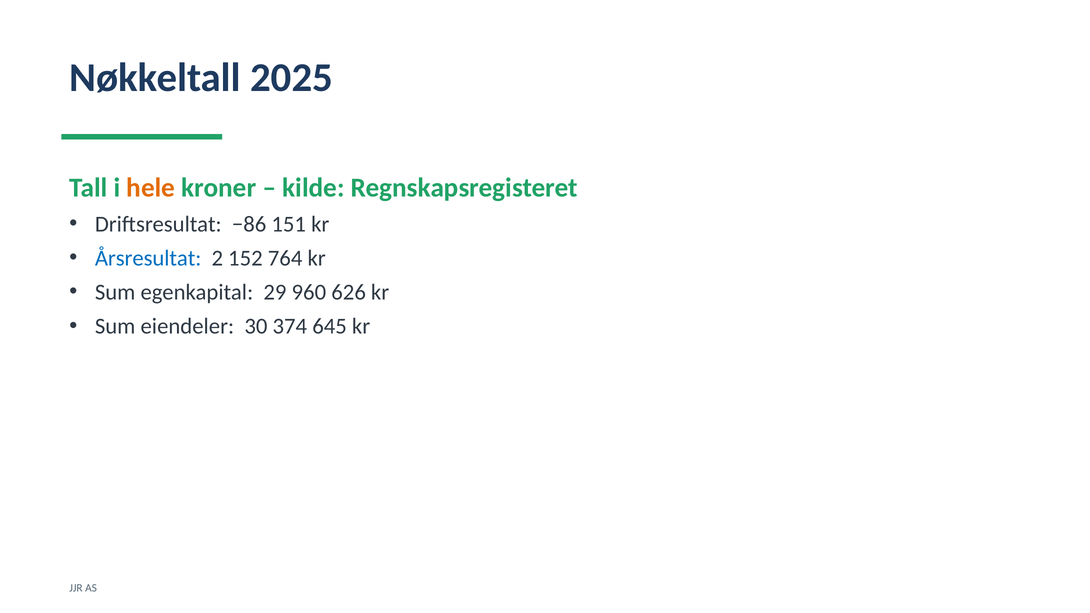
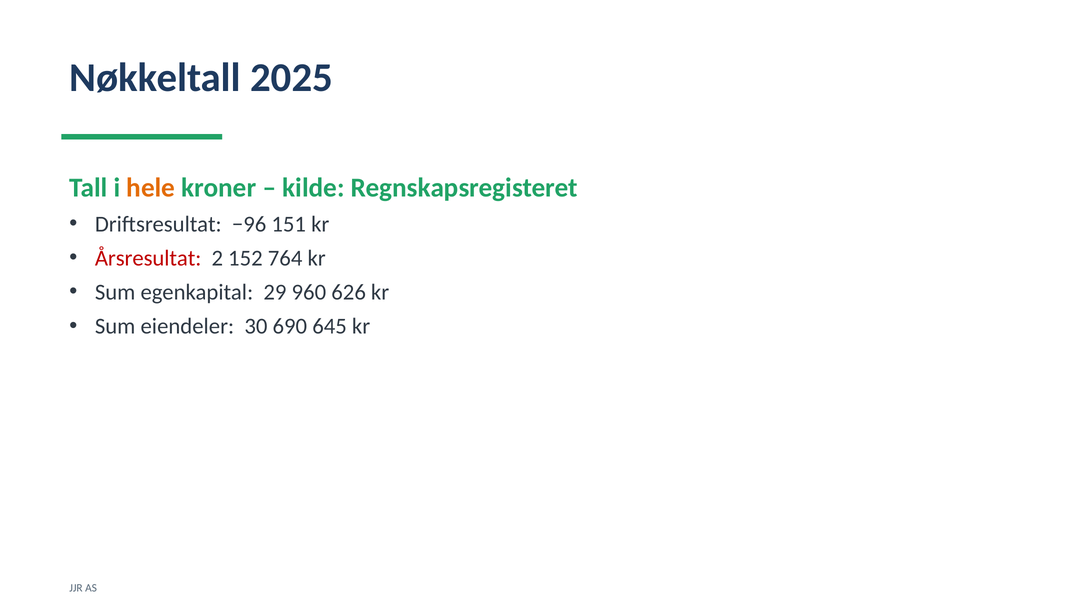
−86: −86 -> −96 (249, 224)
Årsresultat colour: blue -> red (148, 258)
374: 374 -> 690 (290, 326)
